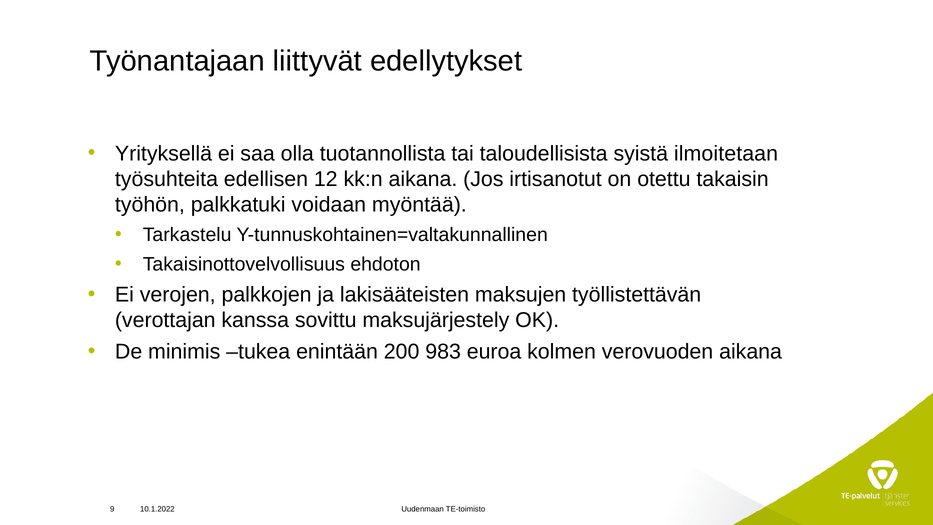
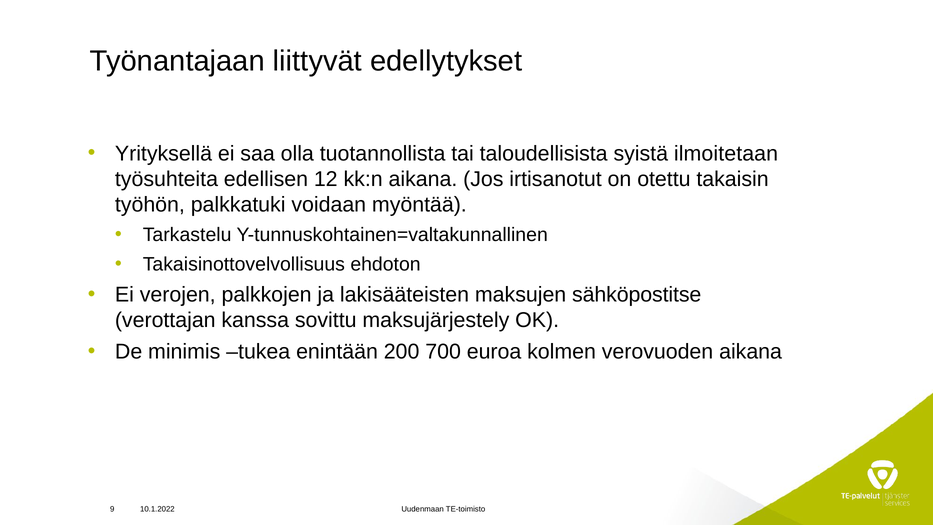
työllistettävän: työllistettävän -> sähköpostitse (637, 295)
983: 983 -> 700 (443, 352)
